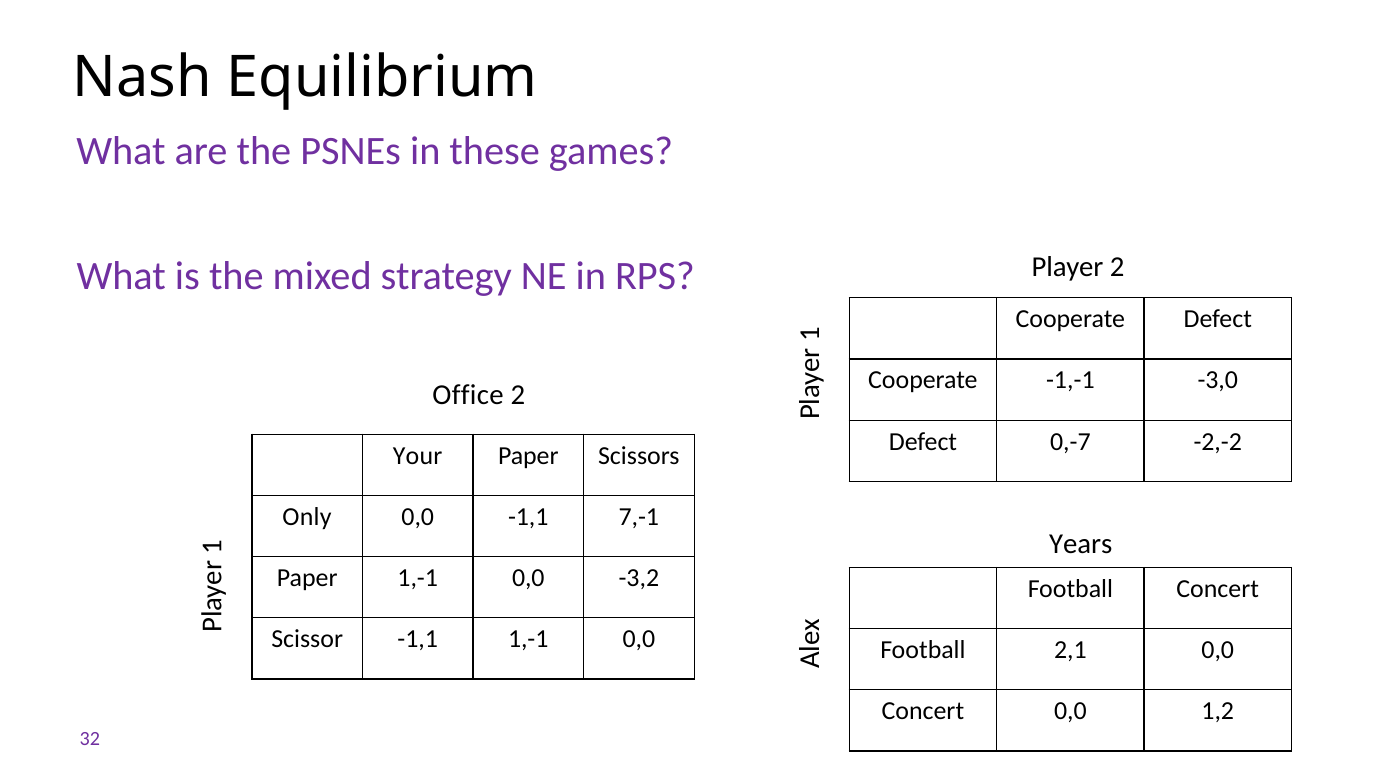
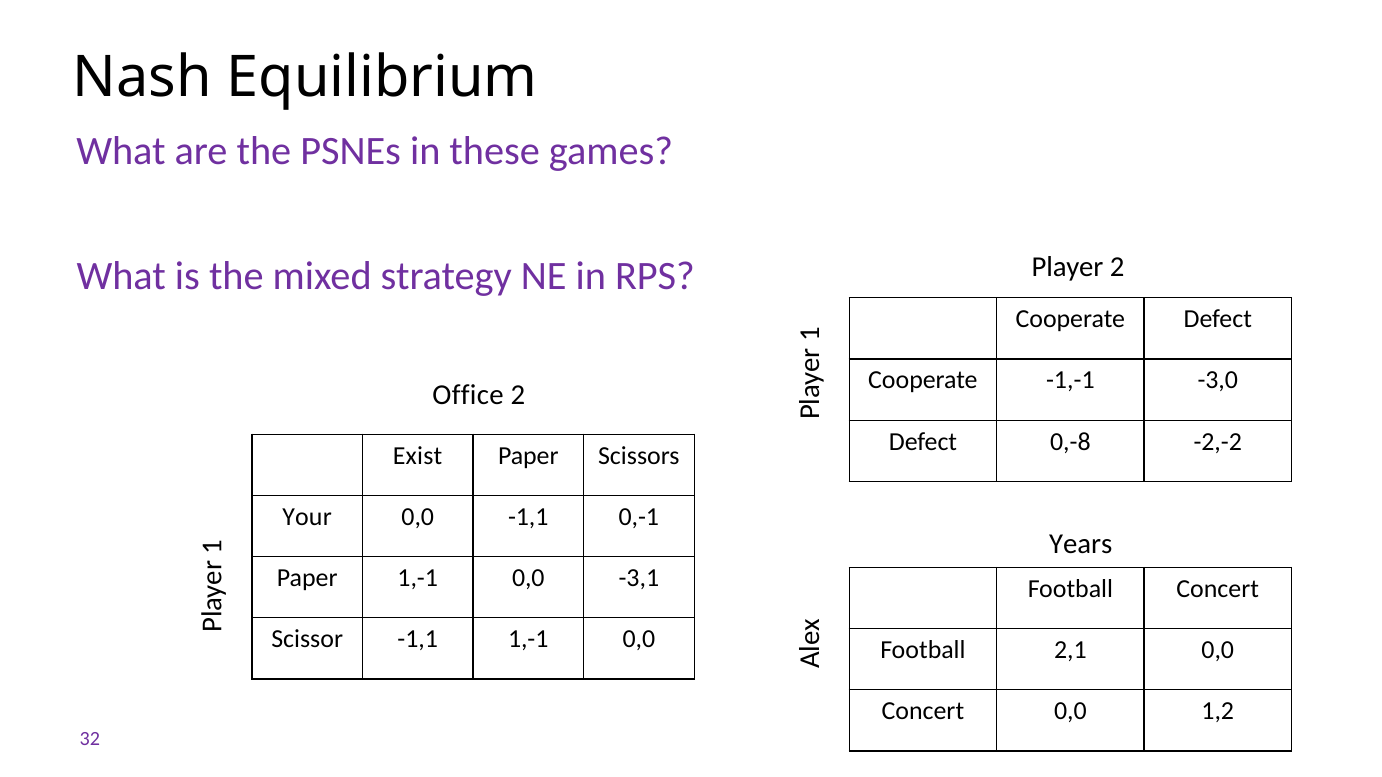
0,-7: 0,-7 -> 0,-8 (1070, 442)
Your: Your -> Exist (418, 456)
Only: Only -> Your (307, 517)
7,-1: 7,-1 -> 0,-1 (639, 517)
-3,2: -3,2 -> -3,1 (639, 578)
